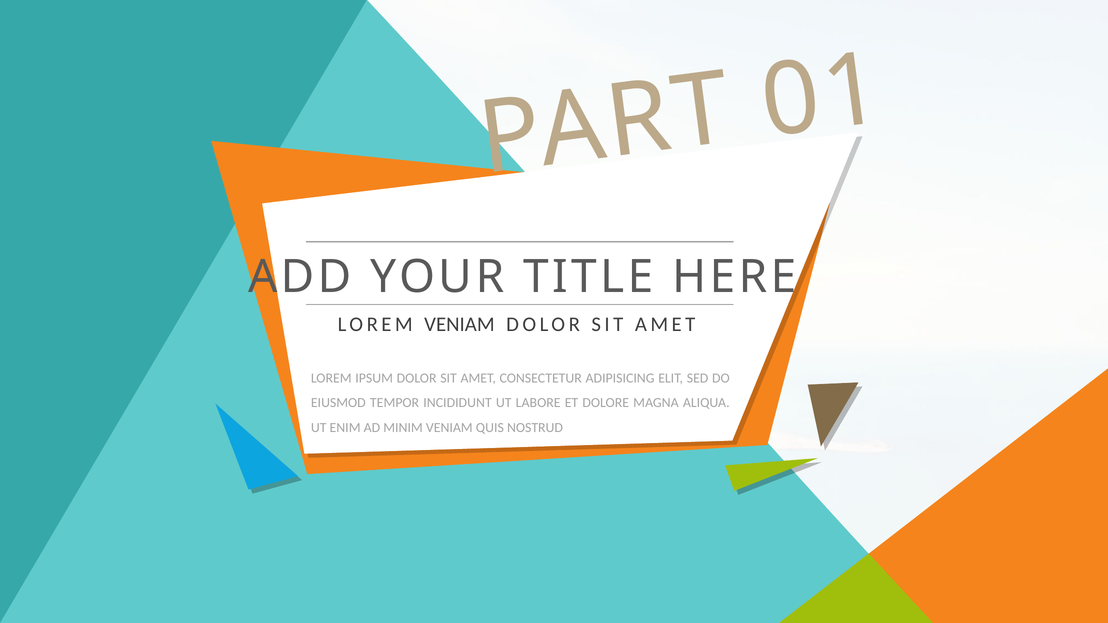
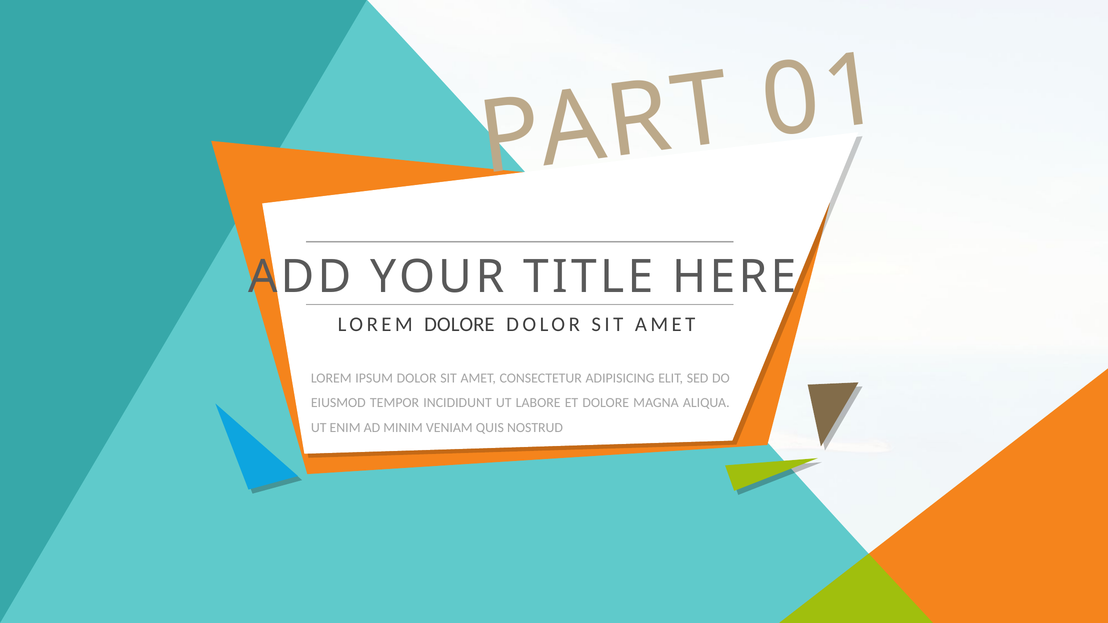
LOREM VENIAM: VENIAM -> DOLORE (459, 325)
